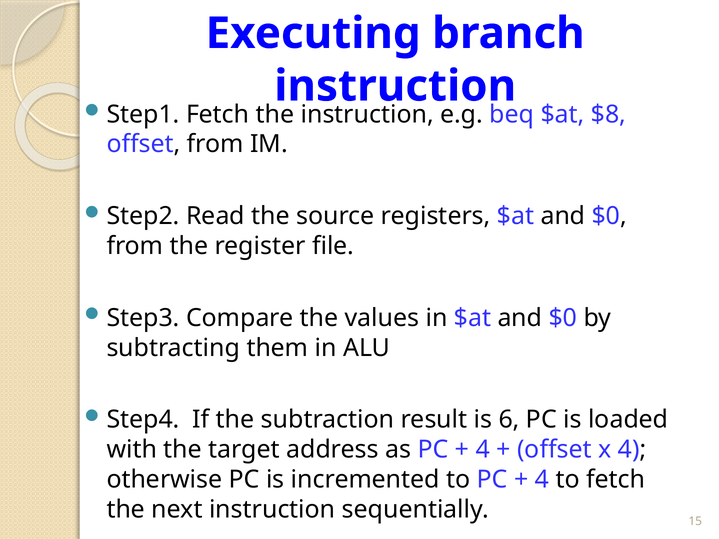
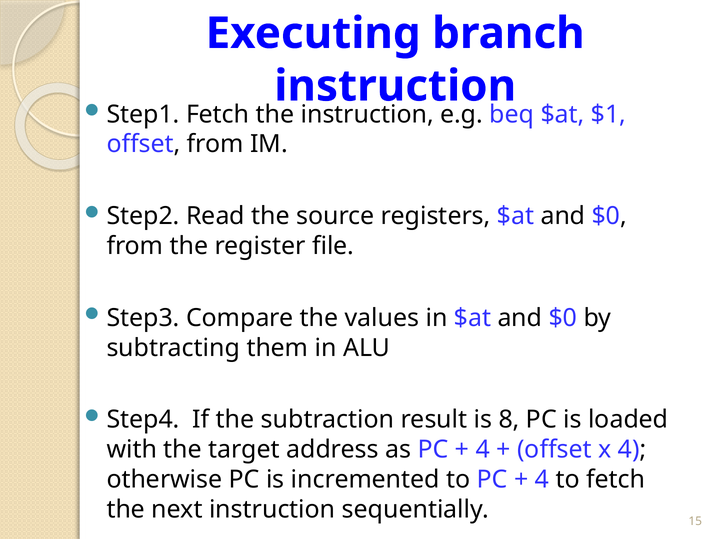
$8: $8 -> $1 (609, 114)
6: 6 -> 8 (509, 420)
